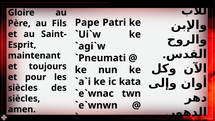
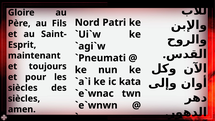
Pape: Pape -> Nord (87, 23)
